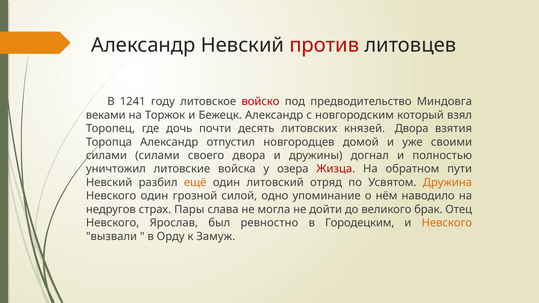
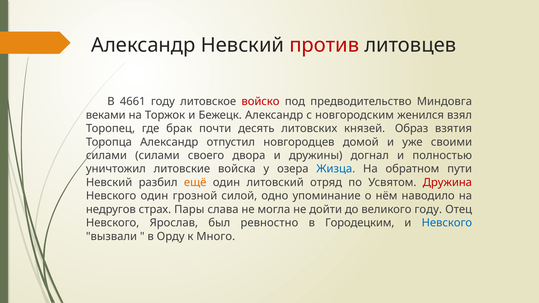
1241: 1241 -> 4661 (133, 102)
который: который -> женился (421, 115)
дочь: дочь -> брак (179, 129)
князей Двора: Двора -> Образ (412, 129)
Жизца colour: red -> blue (336, 169)
Дружина colour: orange -> red (447, 183)
великого брак: брак -> году (428, 210)
Невского colour: orange -> blue (447, 223)
Замуж: Замуж -> Много (216, 237)
